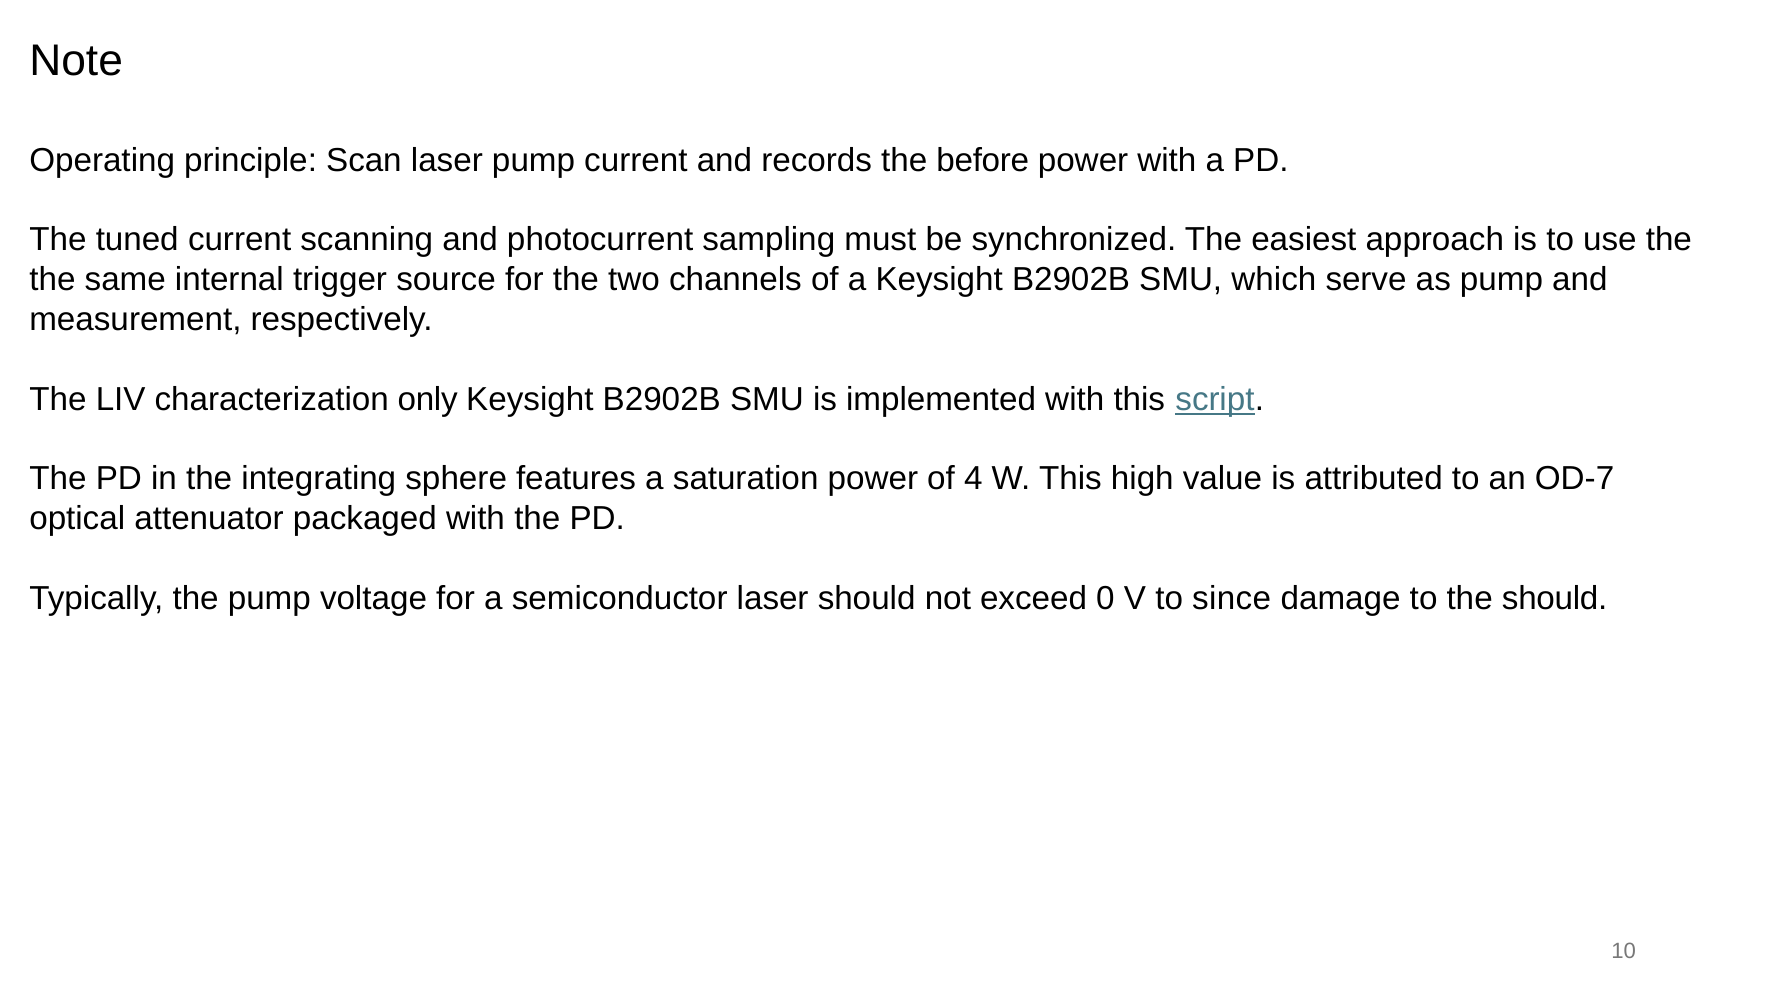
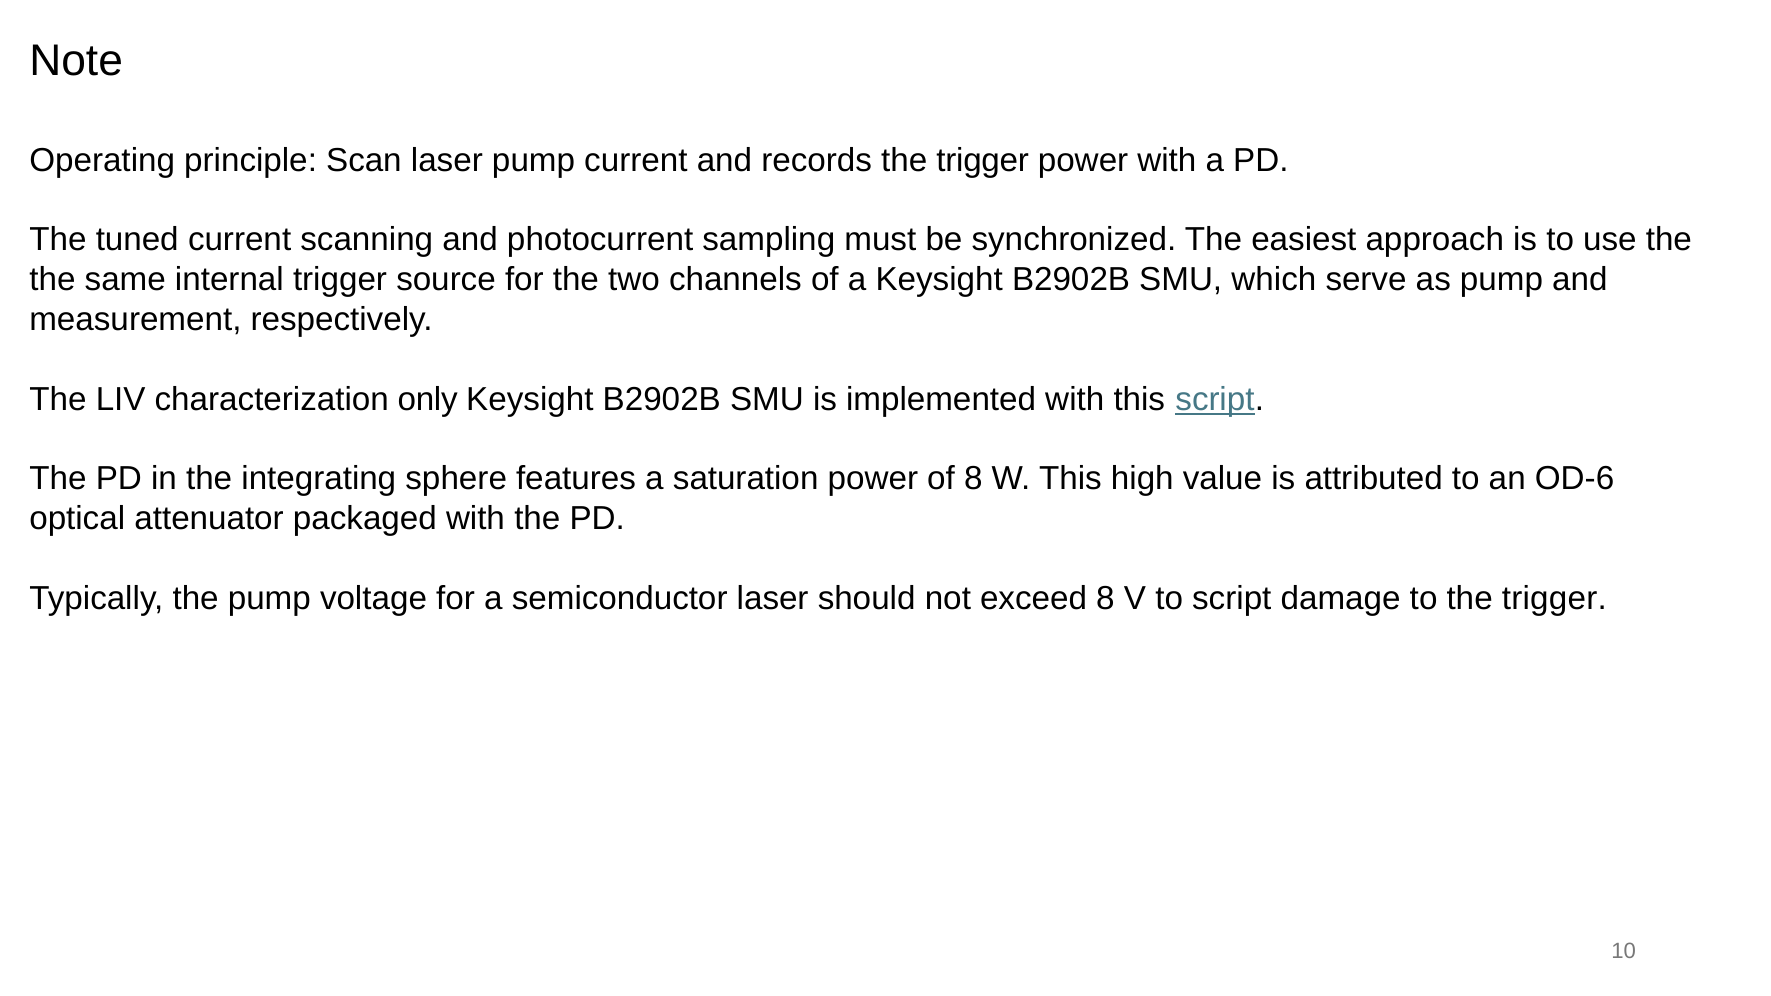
before: before -> trigger (983, 160)
of 4: 4 -> 8 (973, 479)
OD-7: OD-7 -> OD-6 (1575, 479)
exceed 0: 0 -> 8 (1105, 599)
to since: since -> script (1232, 599)
to the should: should -> trigger (1554, 599)
